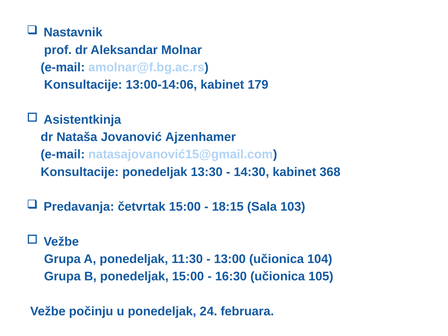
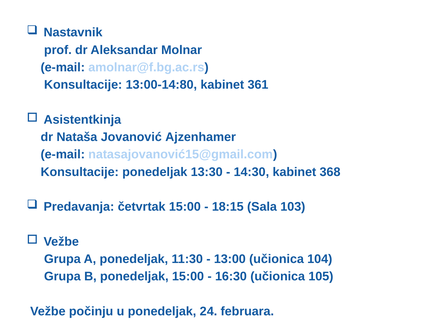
13:00-14:06: 13:00-14:06 -> 13:00-14:80 (161, 85)
179: 179 -> 361 (258, 85)
